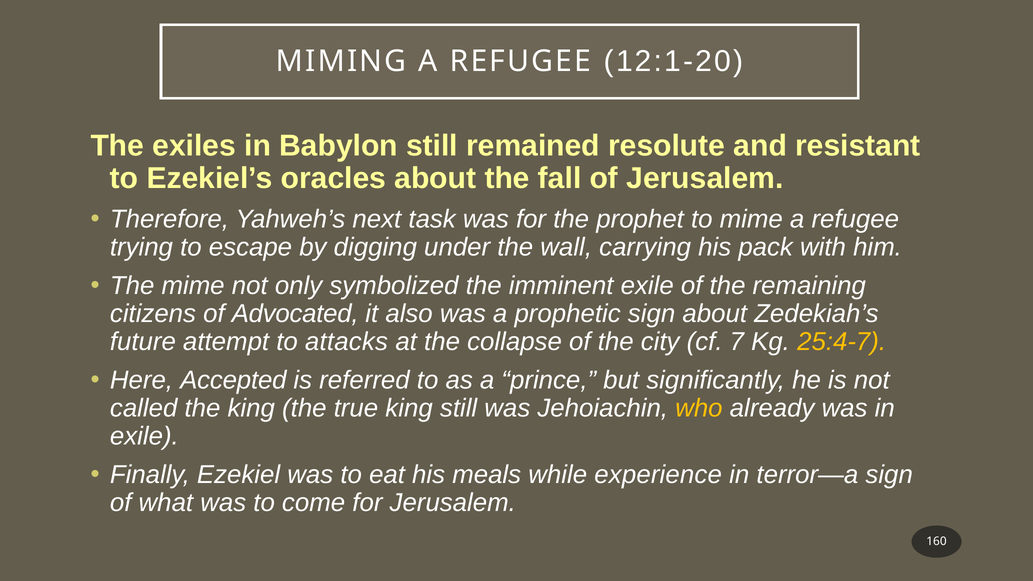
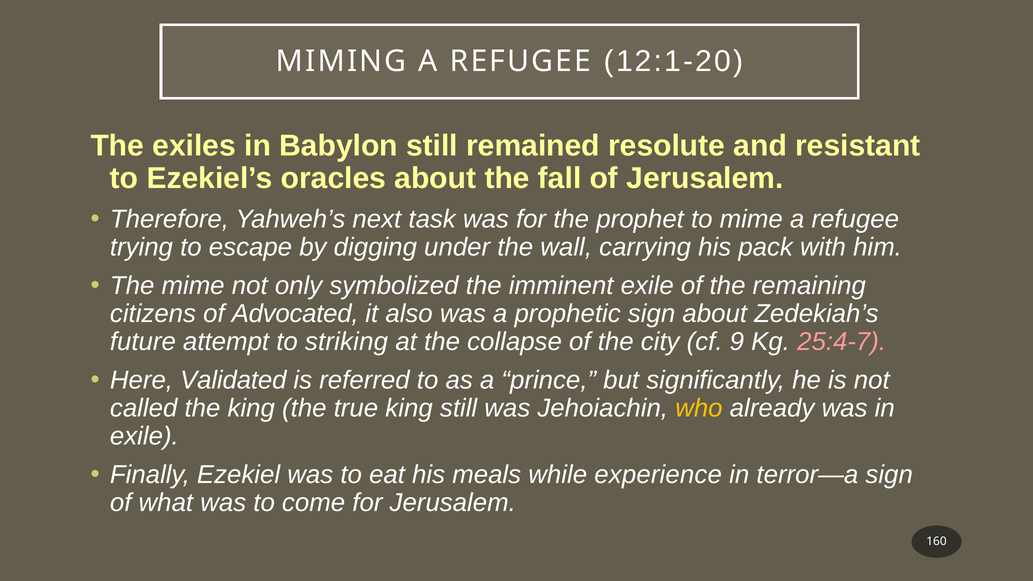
attacks: attacks -> striking (346, 342)
7: 7 -> 9 (737, 342)
25:4-7 colour: yellow -> pink (842, 342)
Accepted: Accepted -> Validated (233, 380)
